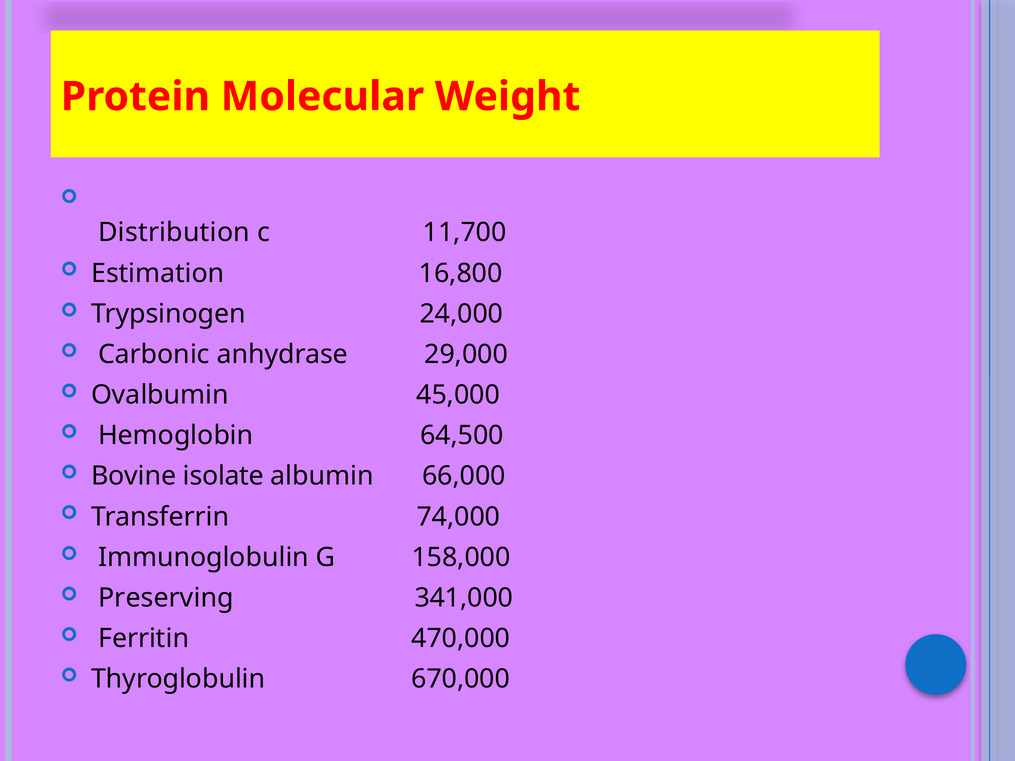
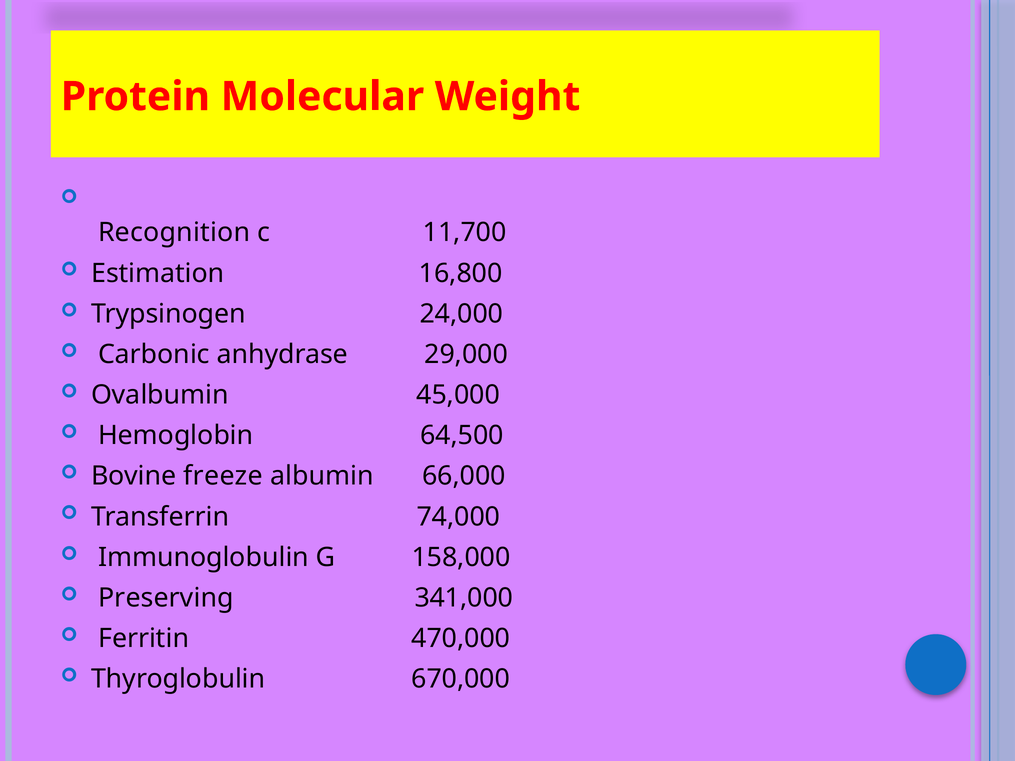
Distribution: Distribution -> Recognition (174, 233)
isolate: isolate -> freeze (223, 476)
